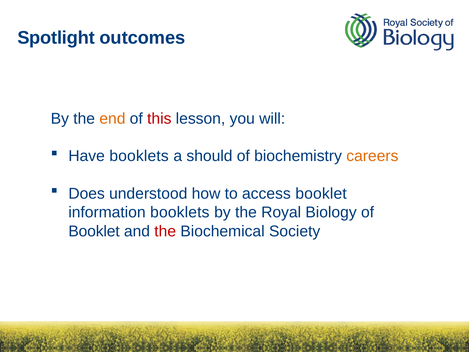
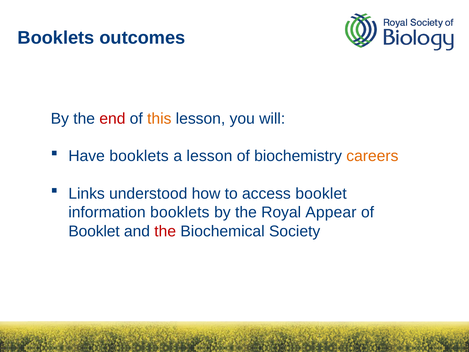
Spotlight: Spotlight -> Booklets (56, 38)
end colour: orange -> red (112, 118)
this colour: red -> orange (159, 118)
a should: should -> lesson (209, 156)
Does: Does -> Links (87, 194)
Biology: Biology -> Appear (331, 212)
